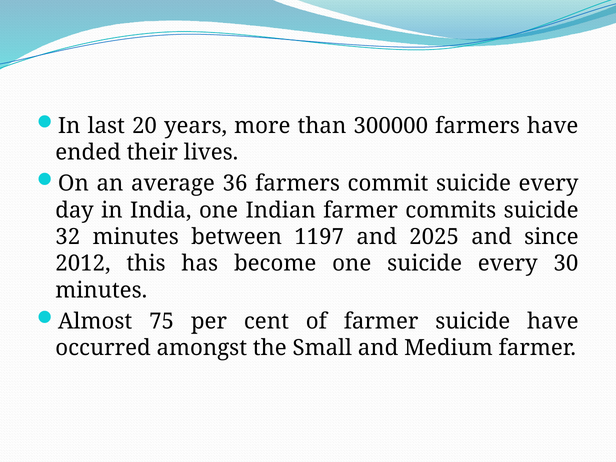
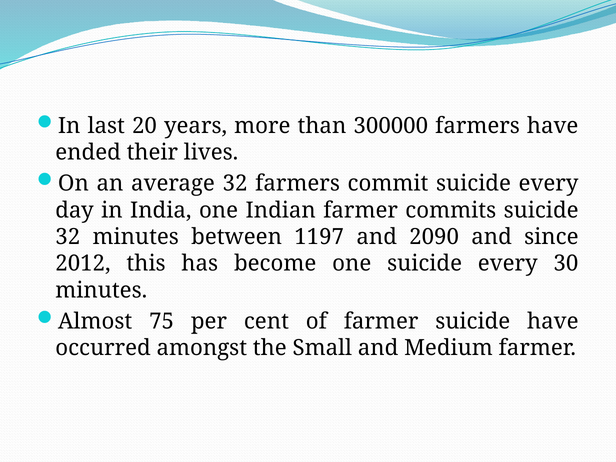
average 36: 36 -> 32 (235, 184)
2025: 2025 -> 2090 (434, 237)
